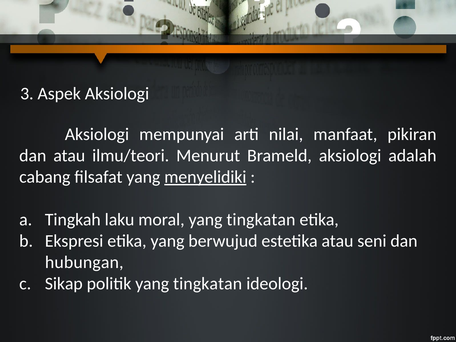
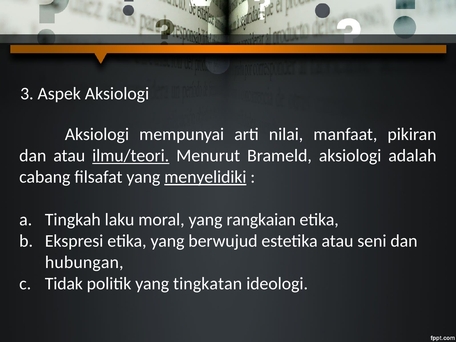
ilmu/teori underline: none -> present (131, 156)
moral yang tingkatan: tingkatan -> rangkaian (261, 220)
Sikap: Sikap -> Tidak (64, 284)
